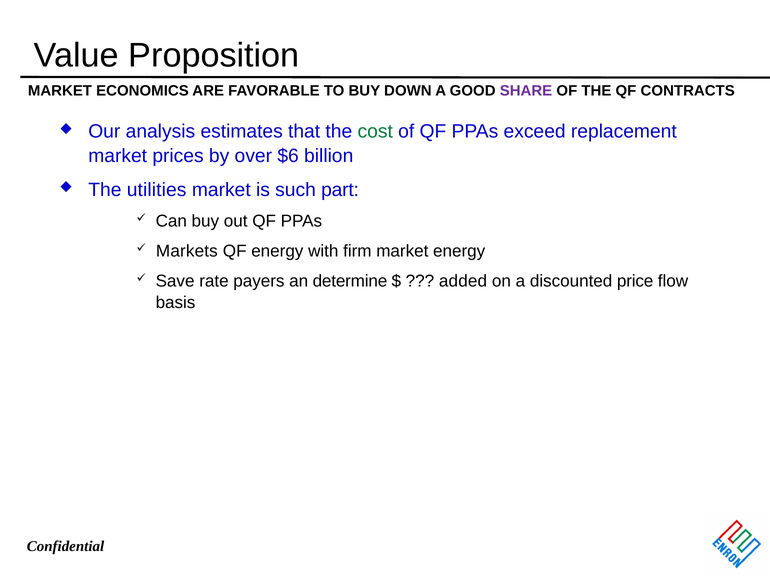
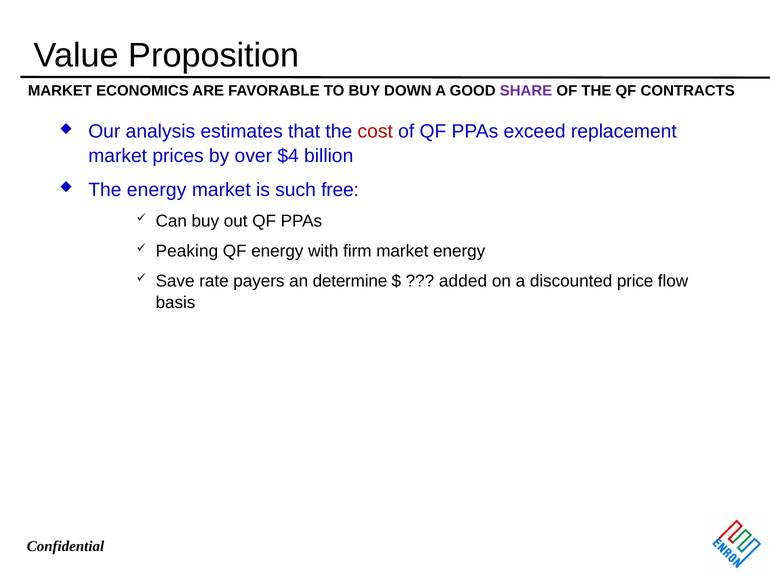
cost colour: green -> red (375, 132)
$6: $6 -> $4 (288, 156)
The utilities: utilities -> energy (157, 190)
part: part -> free (340, 190)
Markets: Markets -> Peaking (187, 251)
